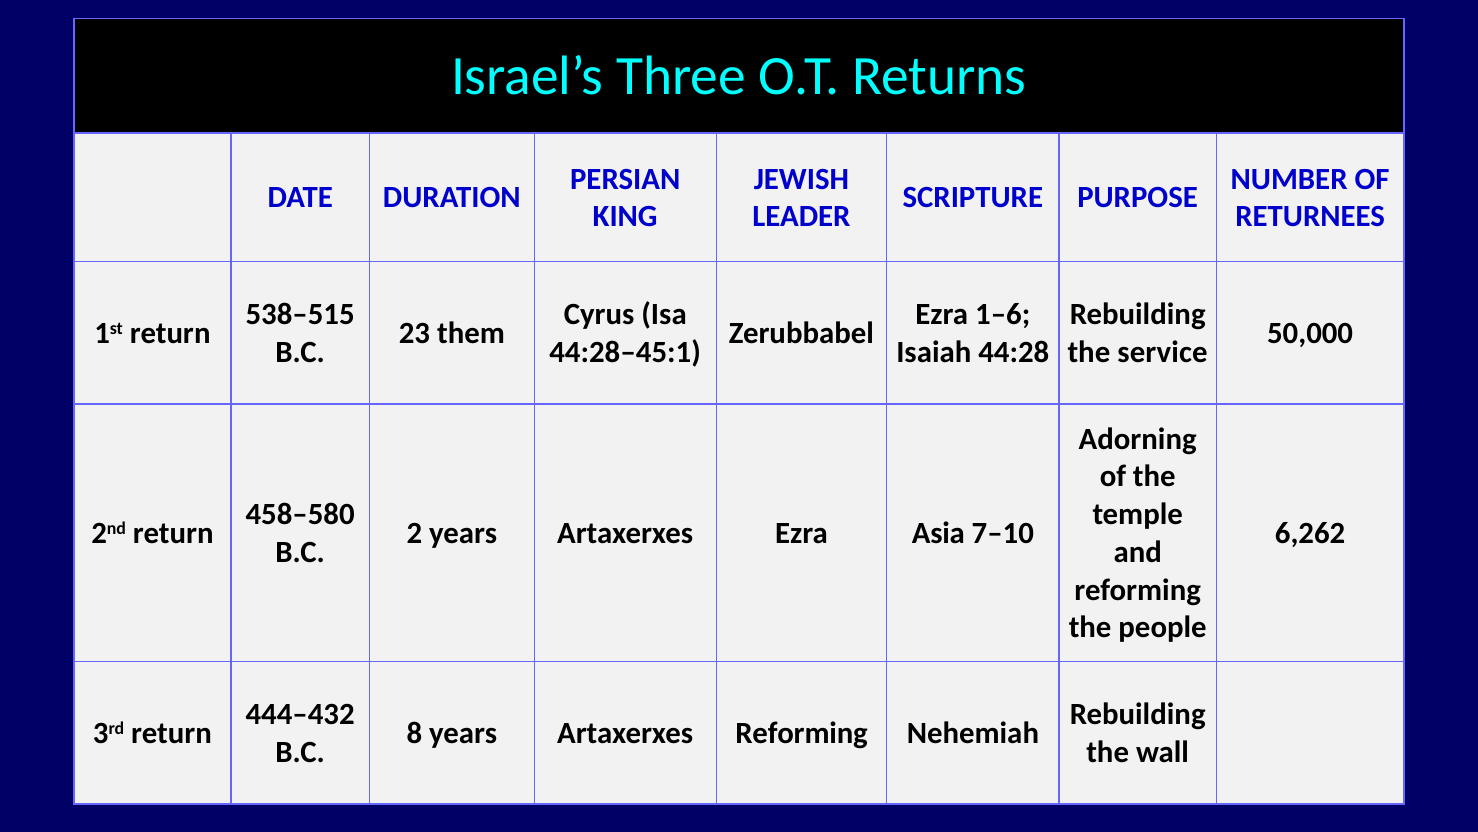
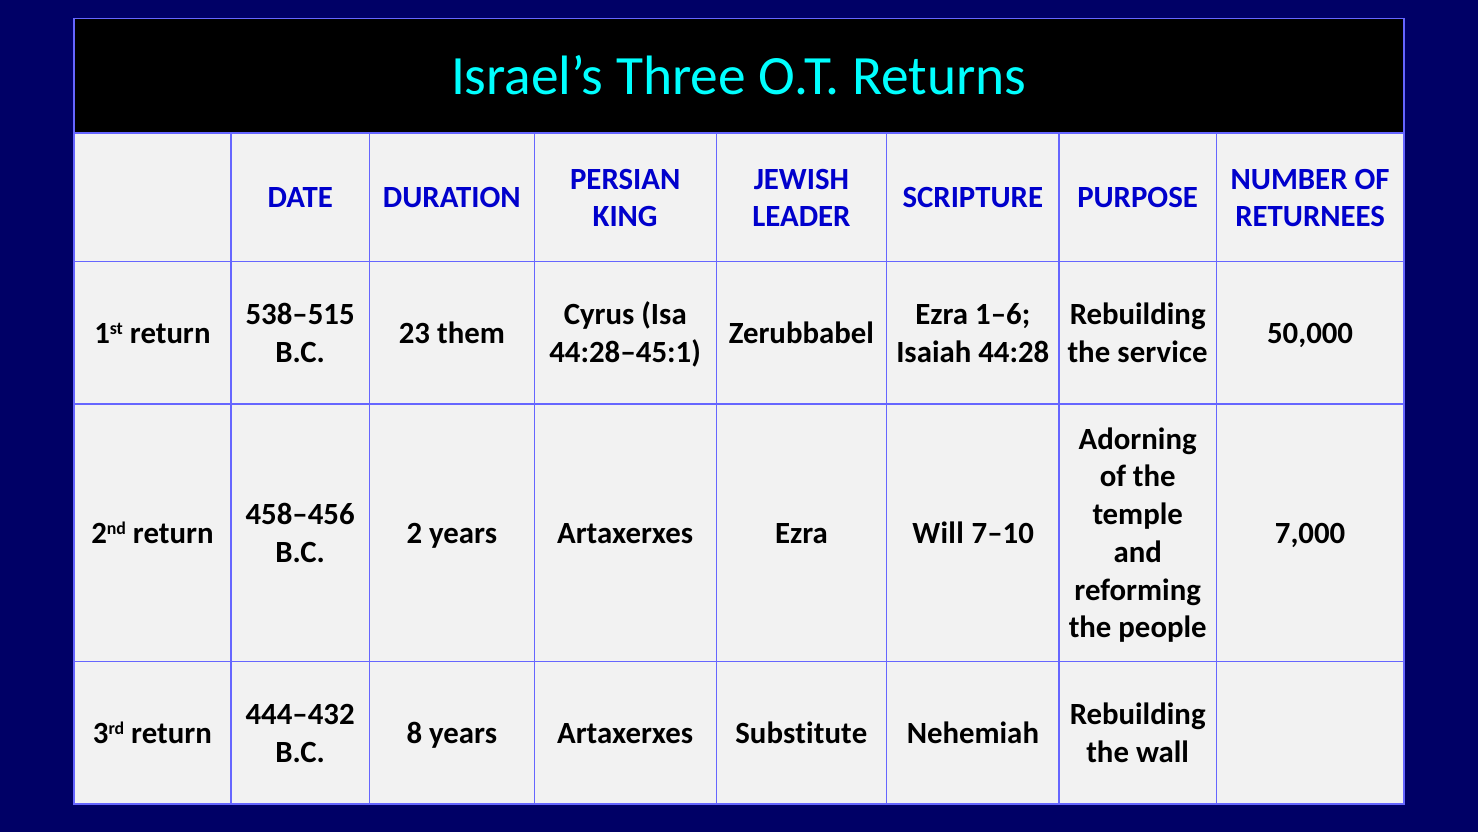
458–580: 458–580 -> 458–456 (300, 514)
Asia: Asia -> Will (938, 533)
6,262: 6,262 -> 7,000 (1310, 533)
Artaxerxes Reforming: Reforming -> Substitute (801, 733)
